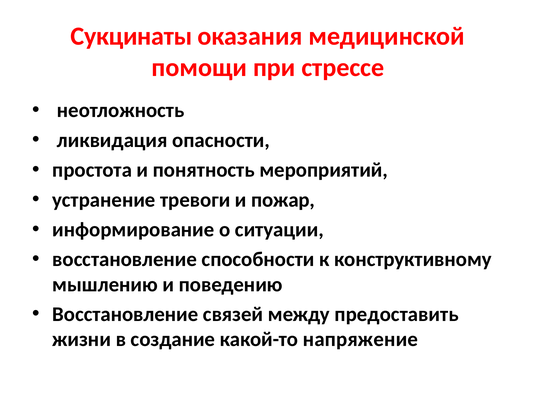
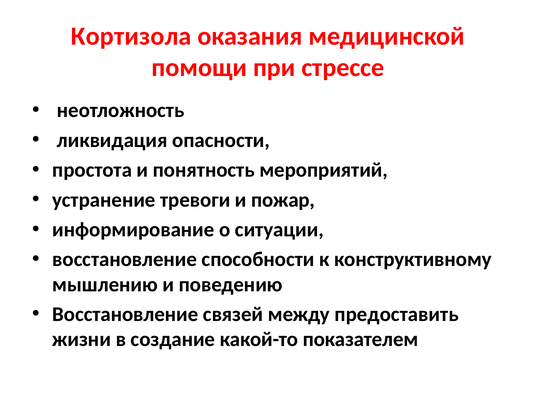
Сукцинаты: Сукцинаты -> Кортизола (131, 36)
напряжение: напряжение -> показателем (361, 339)
